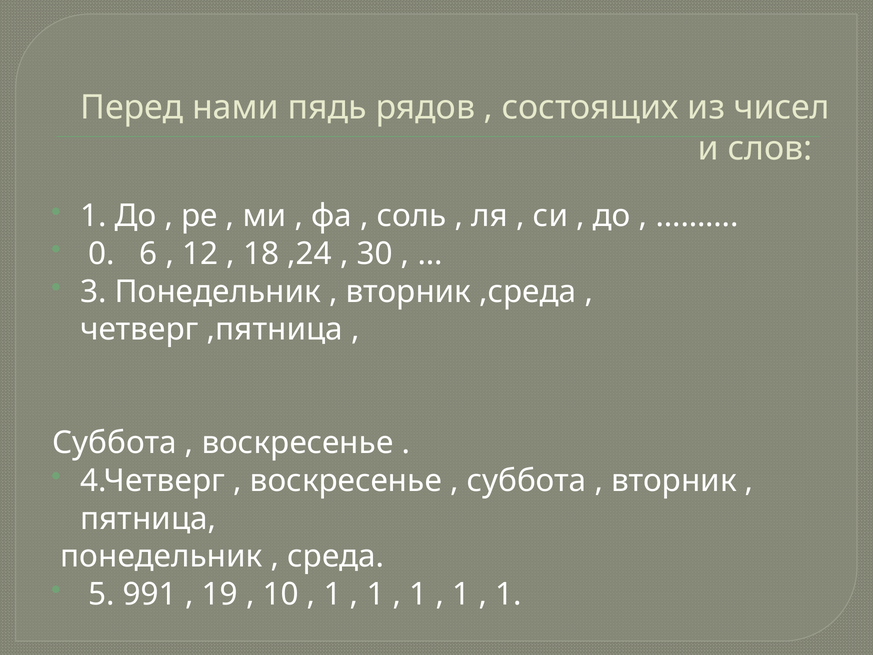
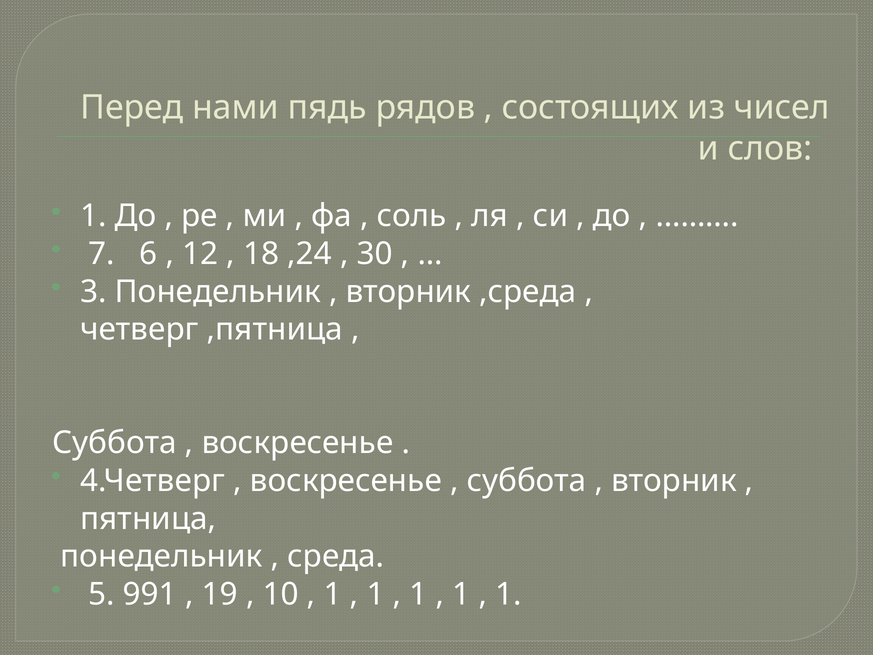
0: 0 -> 7 (102, 254)
